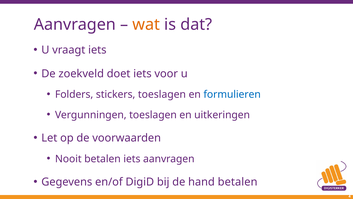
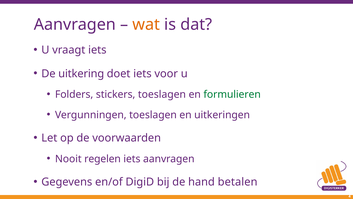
zoekveld: zoekveld -> uitkering (81, 73)
formulieren colour: blue -> green (232, 94)
Nooit betalen: betalen -> regelen (103, 159)
